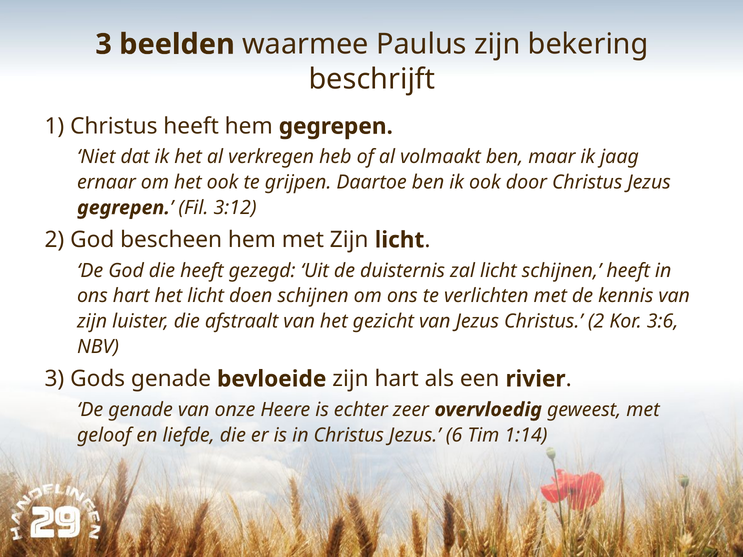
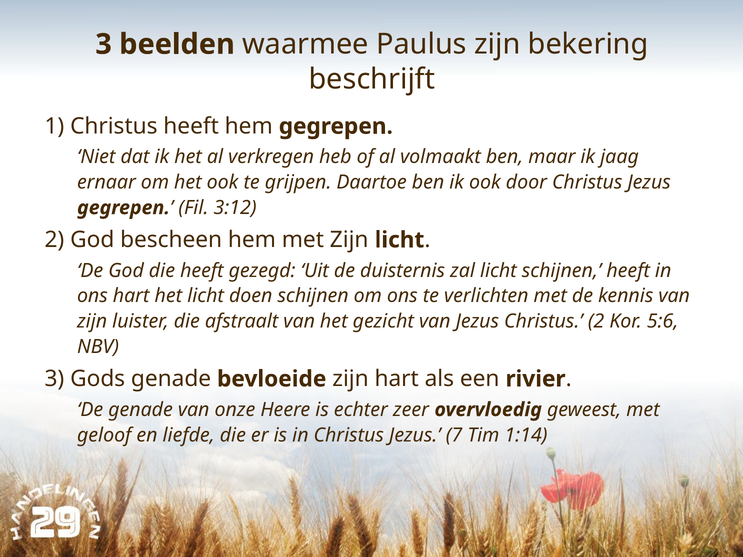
3:6: 3:6 -> 5:6 (663, 322)
6: 6 -> 7 (454, 435)
